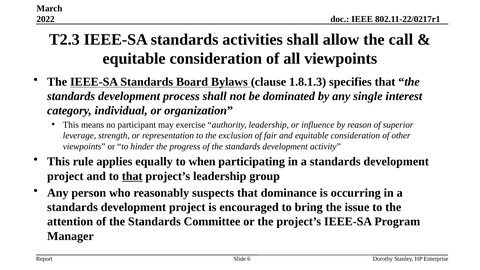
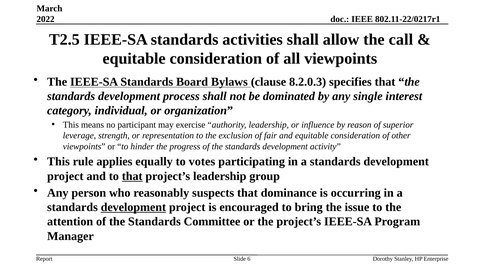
T2.3: T2.3 -> T2.5 (64, 40)
1.8.1.3: 1.8.1.3 -> 8.2.0.3 (308, 82)
when: when -> votes (202, 162)
development underline: none -> present (133, 207)
